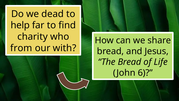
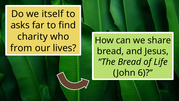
dead: dead -> itself (53, 14)
help: help -> asks (20, 25)
with: with -> lives (65, 48)
